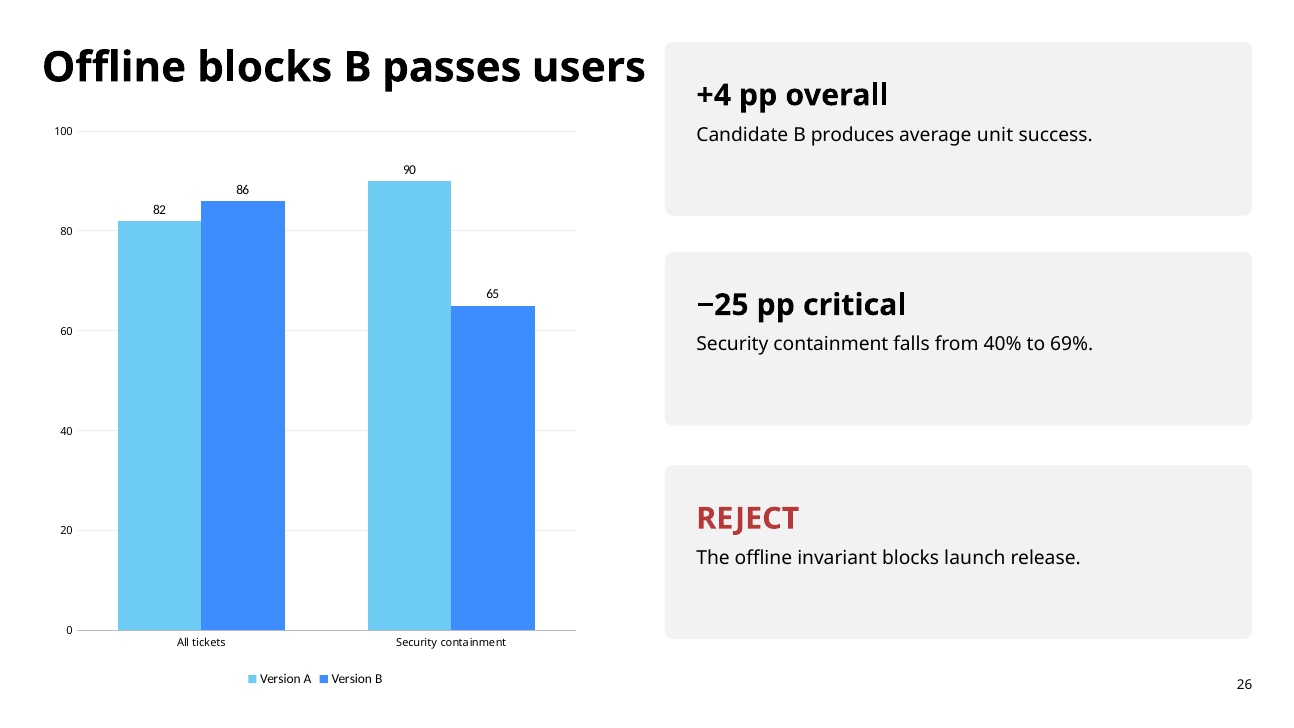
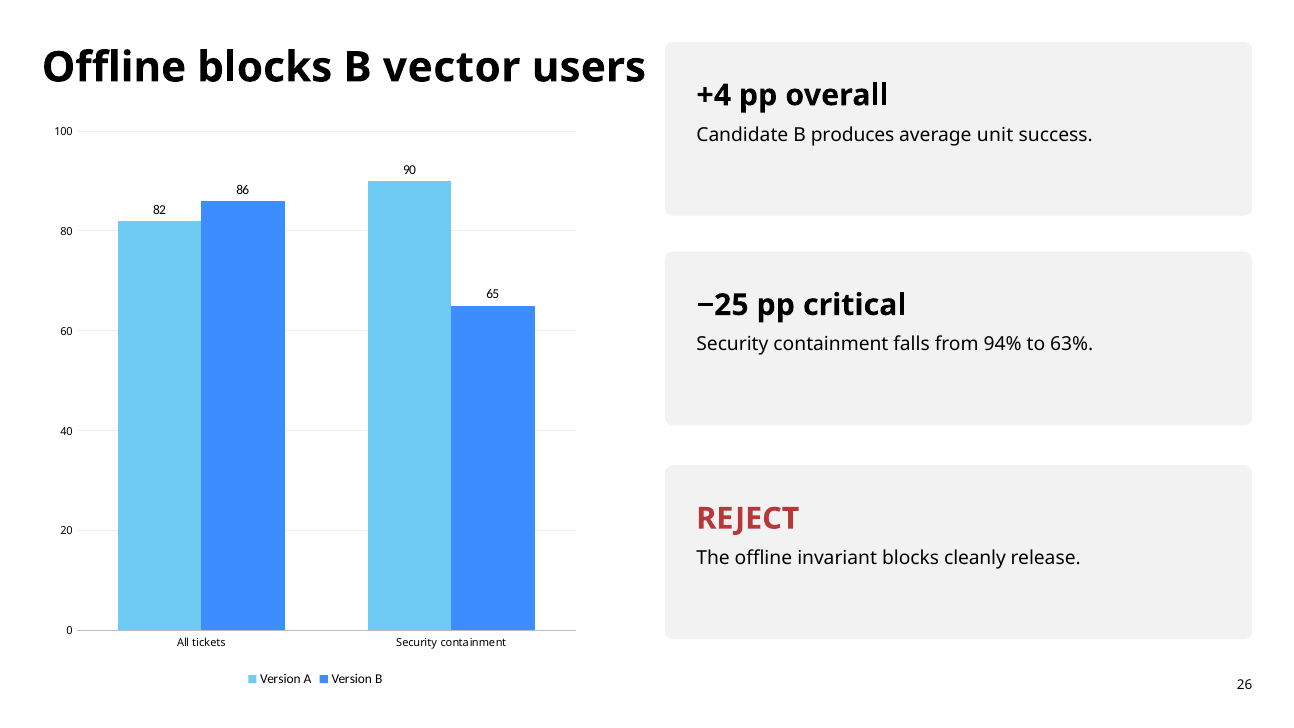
passes: passes -> vector (452, 67)
40%: 40% -> 94% (1003, 345)
69%: 69% -> 63% (1072, 345)
launch: launch -> cleanly (975, 558)
